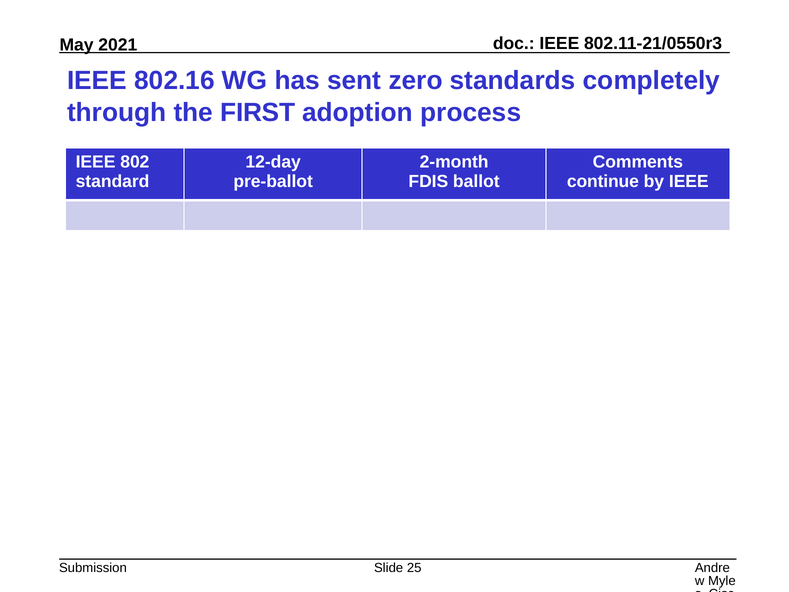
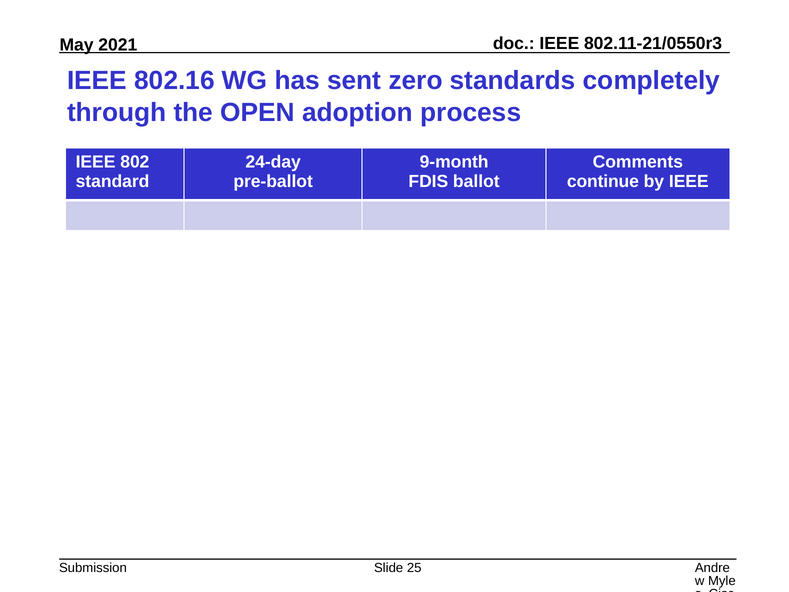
FIRST: FIRST -> OPEN (258, 112)
12-day: 12-day -> 24-day (273, 162)
2-month: 2-month -> 9-month (454, 162)
